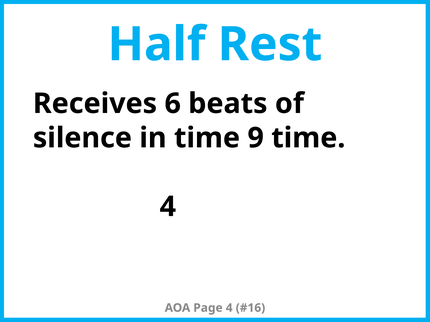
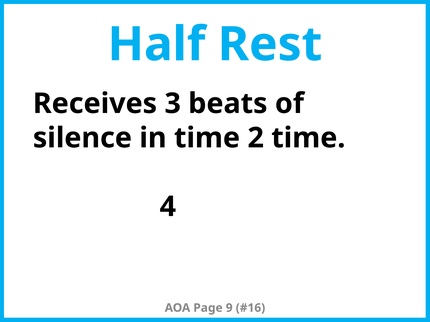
6: 6 -> 3 (173, 104)
9: 9 -> 2 (256, 138)
Page 4: 4 -> 9 (229, 308)
